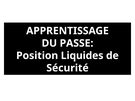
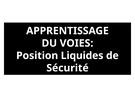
PASSE: PASSE -> VOIES (76, 43)
